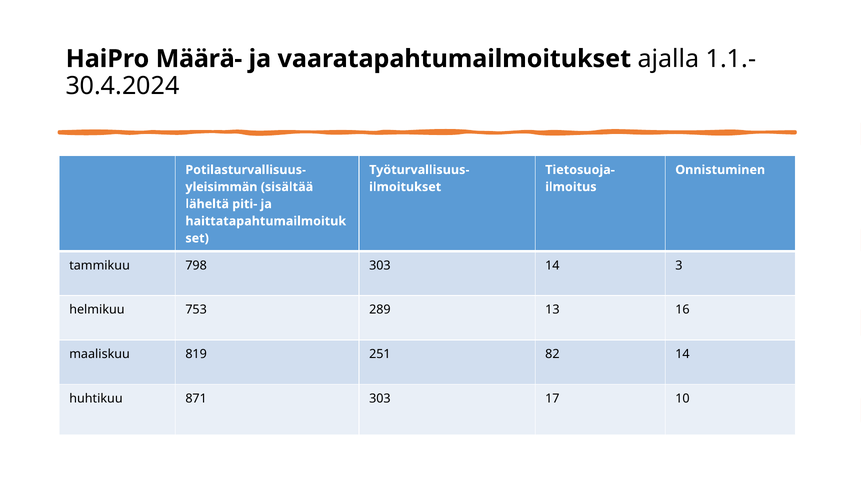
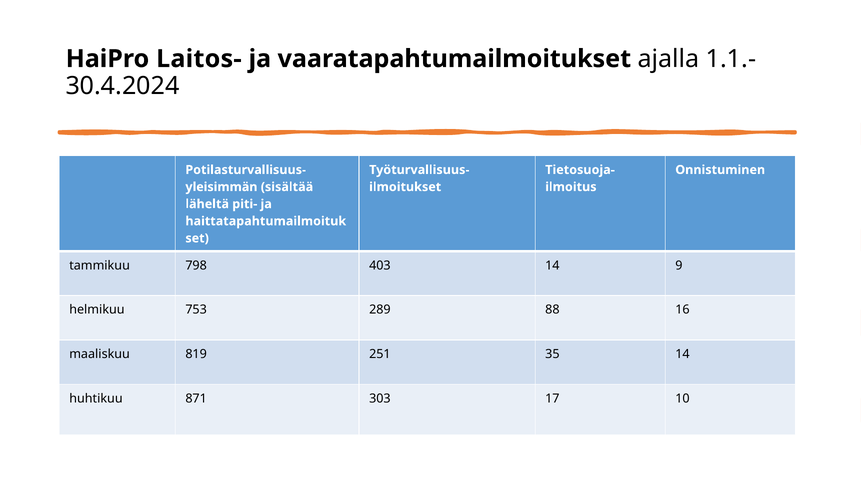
Määrä-: Määrä- -> Laitos- (199, 59)
798 303: 303 -> 403 (380, 266)
3: 3 -> 9 (679, 266)
13: 13 -> 88 (552, 310)
82: 82 -> 35 (552, 354)
